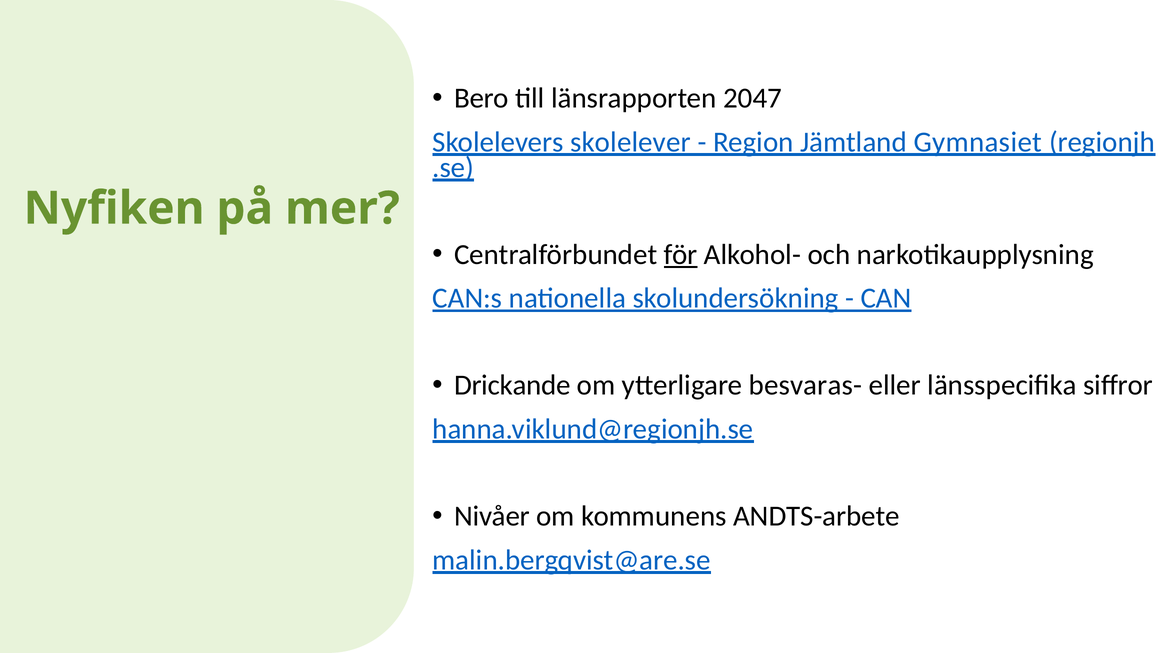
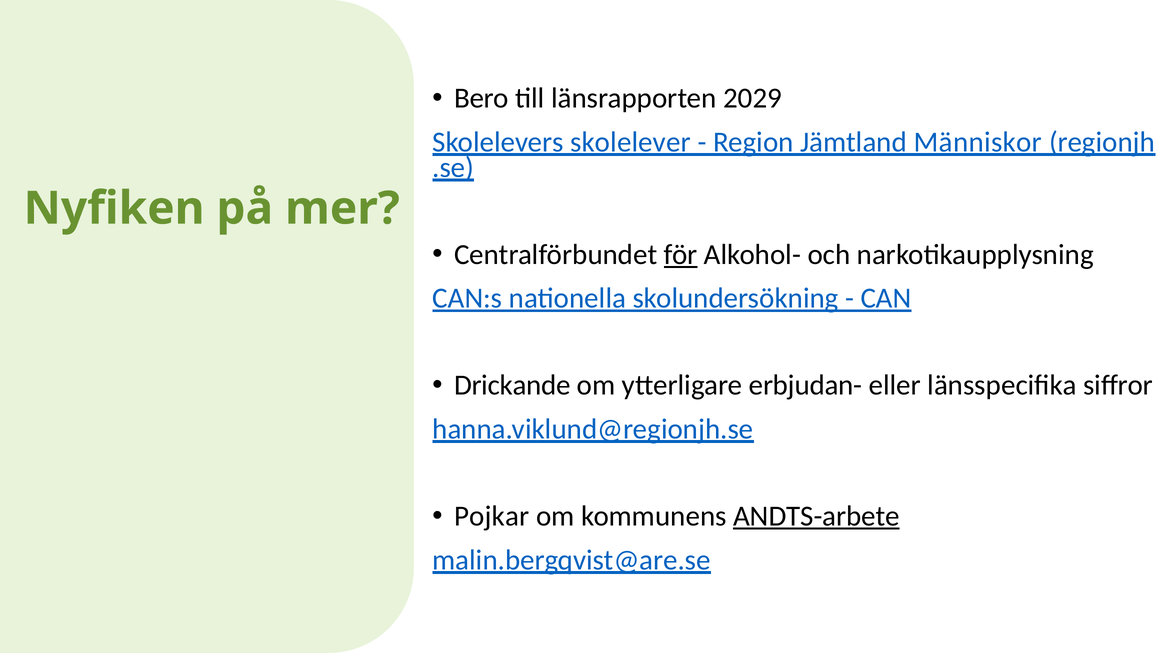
2047: 2047 -> 2029 (753, 98)
Gymnasiet: Gymnasiet -> Människor (978, 142)
besvaras-: besvaras- -> erbjudan- (806, 385)
Nivåer: Nivåer -> Pojkar (492, 516)
ANDTS-arbete underline: none -> present (817, 516)
